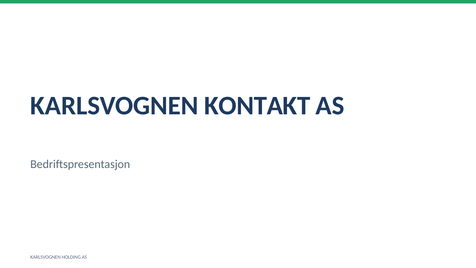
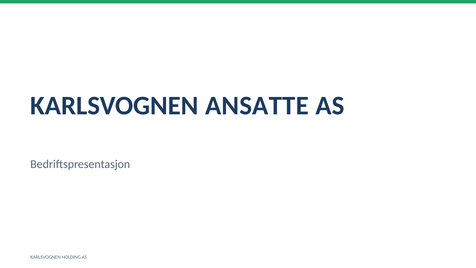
KONTAKT: KONTAKT -> ANSATTE (257, 106)
